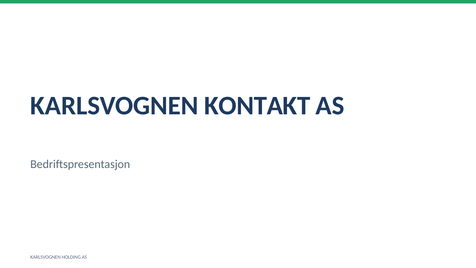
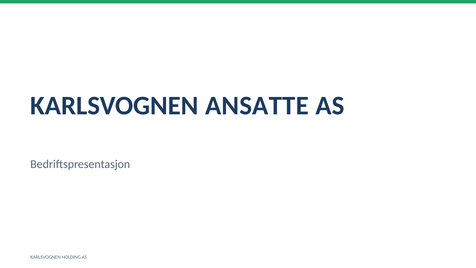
KONTAKT: KONTAKT -> ANSATTE (257, 106)
